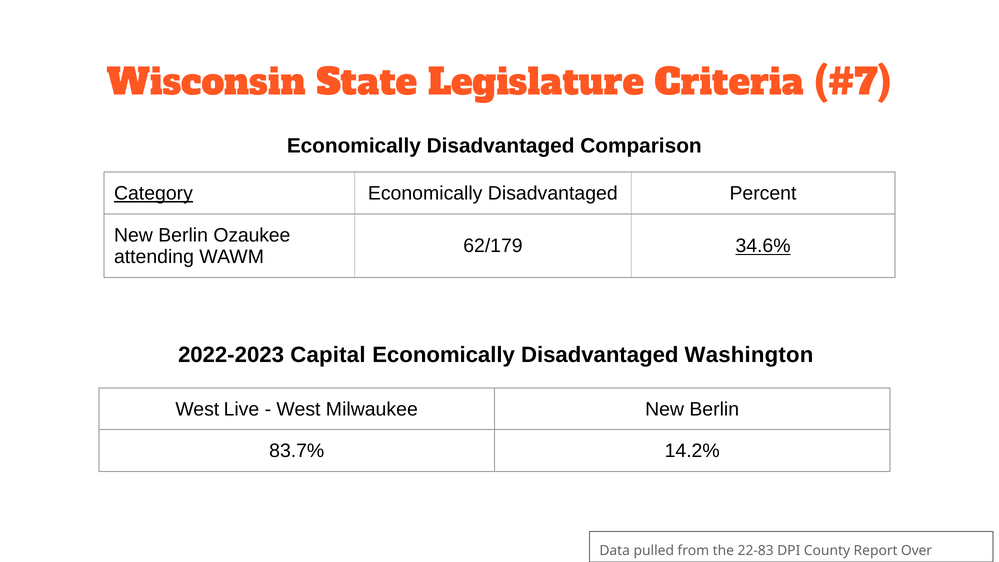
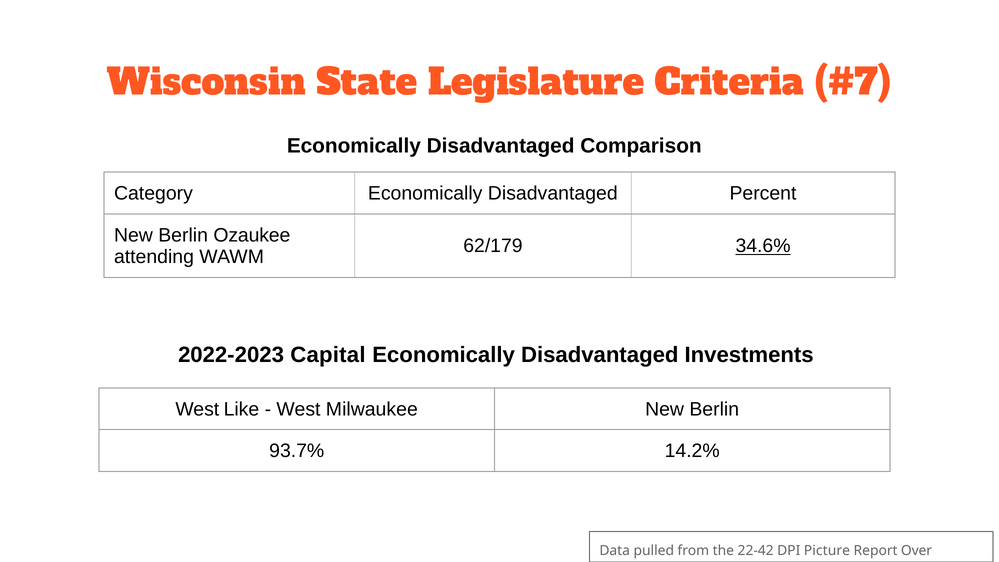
Category underline: present -> none (153, 193)
Washington: Washington -> Investments (749, 355)
Live: Live -> Like (241, 409)
83.7%: 83.7% -> 93.7% (297, 451)
22-83: 22-83 -> 22-42 (756, 551)
County: County -> Picture (827, 551)
